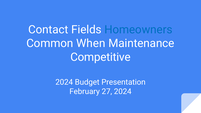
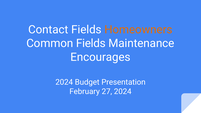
Homeowners colour: blue -> orange (138, 30)
Common When: When -> Fields (91, 43)
Competitive: Competitive -> Encourages (100, 57)
